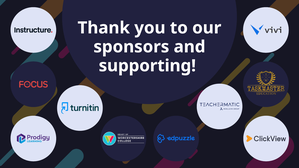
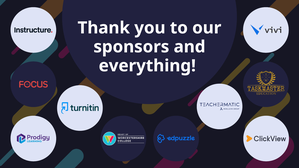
supporting: supporting -> everything (147, 66)
